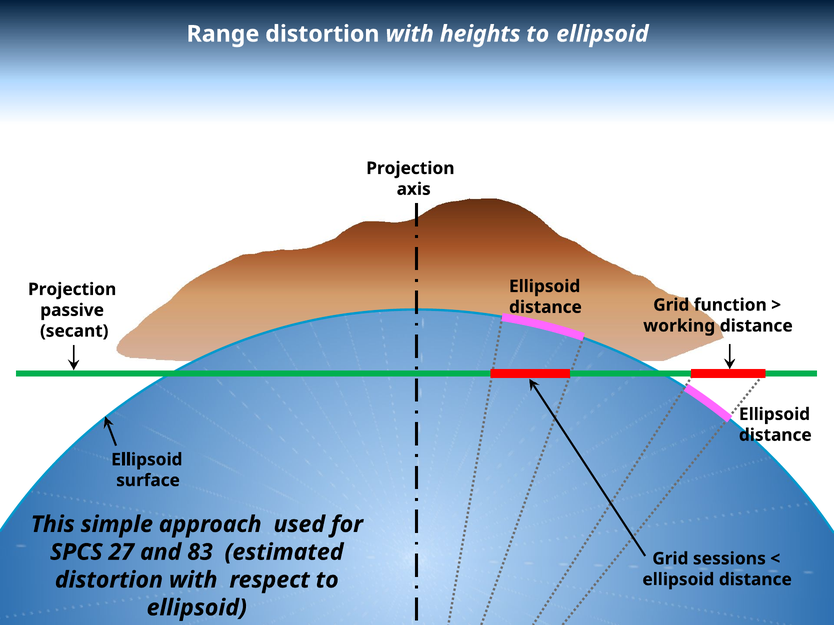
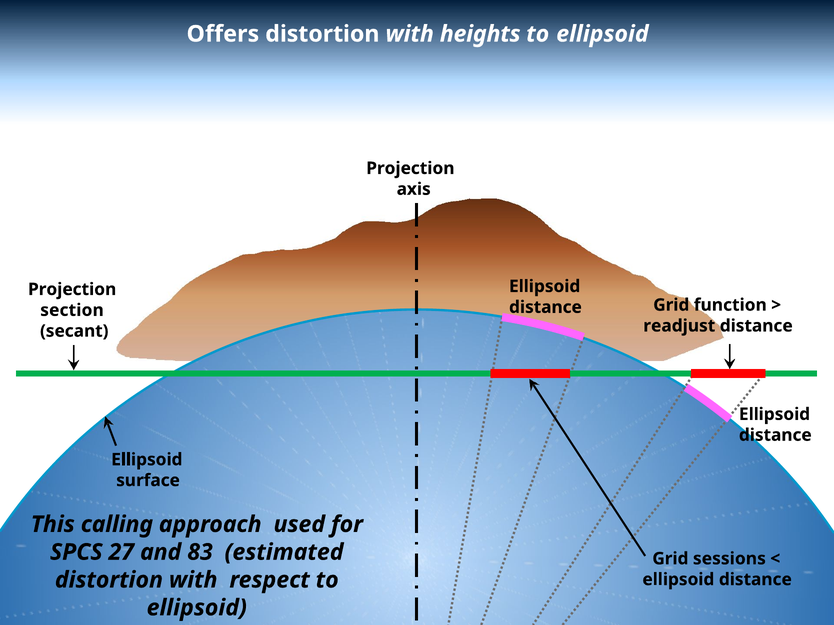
Range: Range -> Offers (223, 34)
passive: passive -> section (72, 310)
working: working -> readjust (679, 326)
simple: simple -> calling (117, 525)
